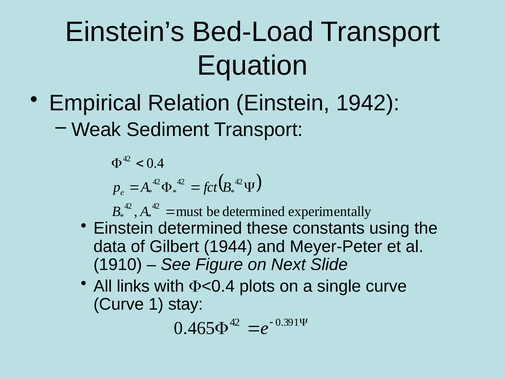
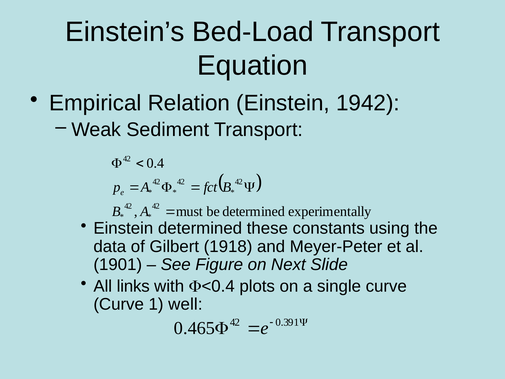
1944: 1944 -> 1918 (228, 246)
1910: 1910 -> 1901 (118, 264)
stay: stay -> well (185, 304)
